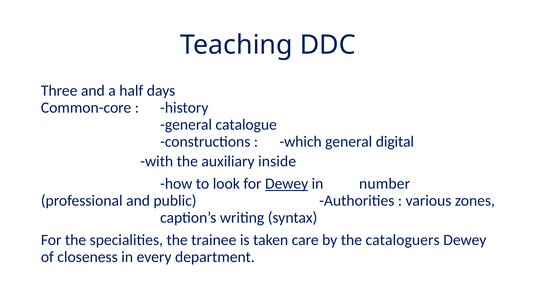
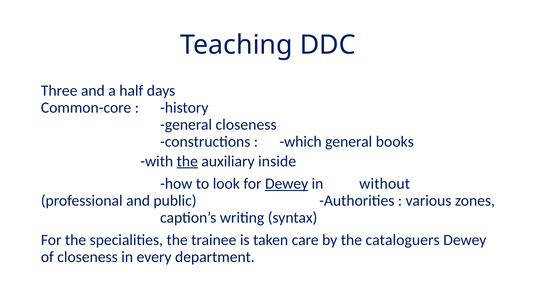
general catalogue: catalogue -> closeness (246, 124)
digital: digital -> books (395, 141)
the underline: none -> present (187, 161)
number: number -> without (385, 183)
